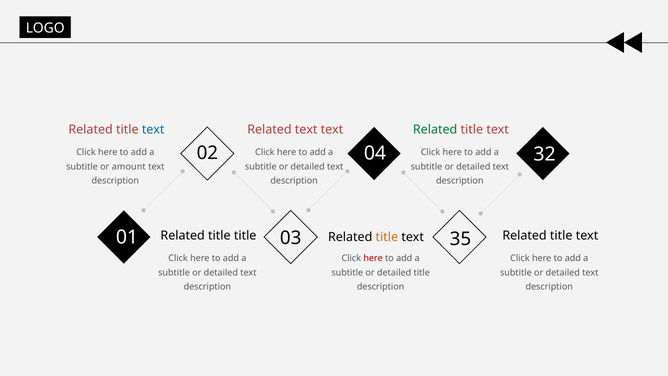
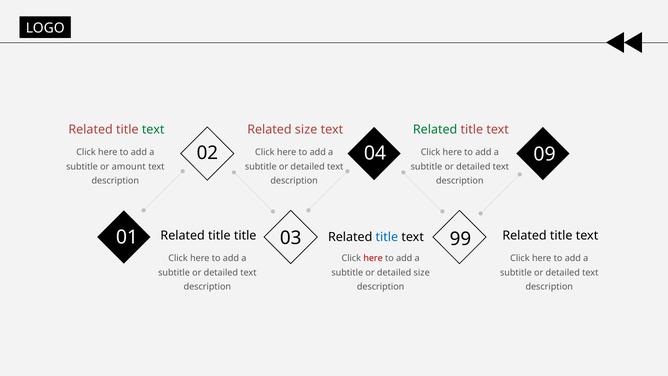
text colour: blue -> green (153, 130)
Related text: text -> size (306, 130)
32: 32 -> 09 (545, 154)
35: 35 -> 99 (460, 239)
title colour: orange -> blue (387, 237)
detailed title: title -> size (422, 272)
